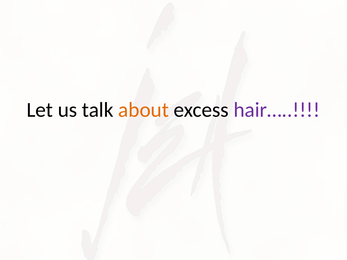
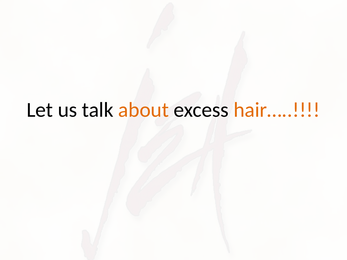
hair… colour: purple -> orange (277, 110)
